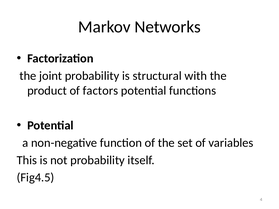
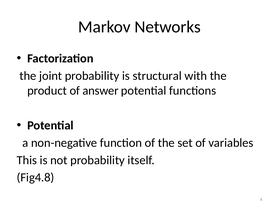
factors: factors -> answer (101, 91)
Fig4.5: Fig4.5 -> Fig4.8 (36, 178)
